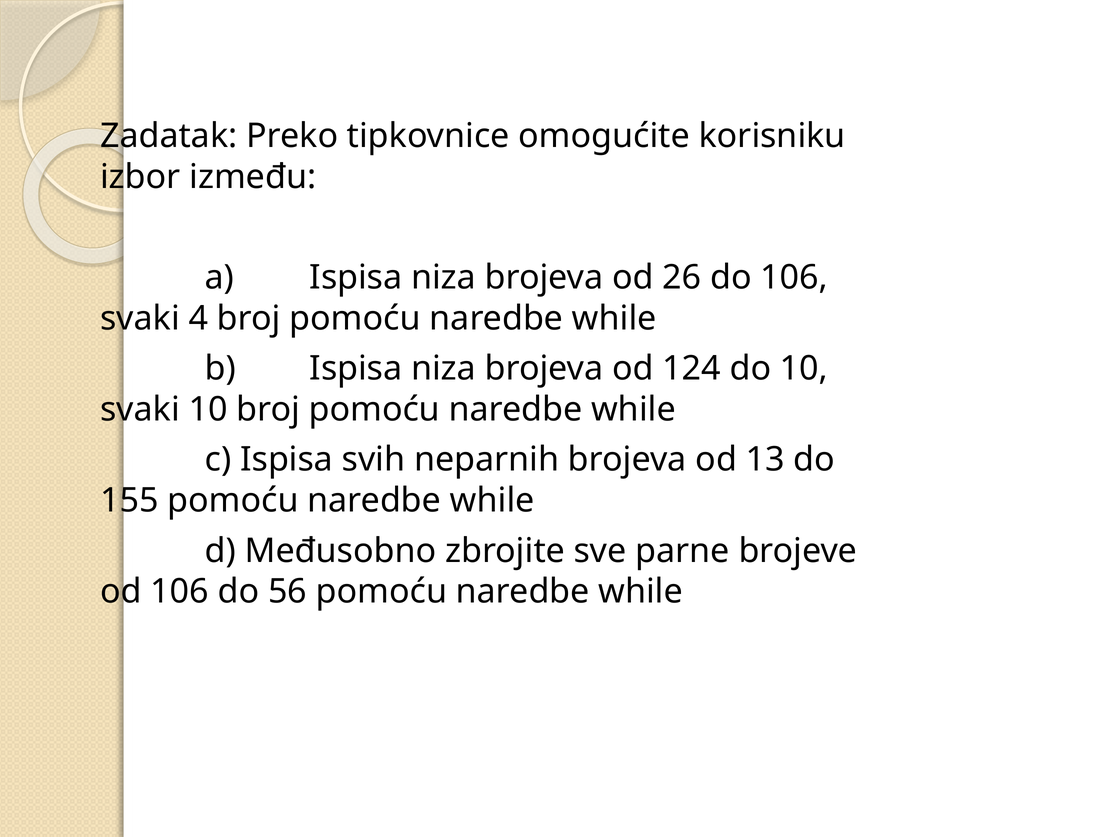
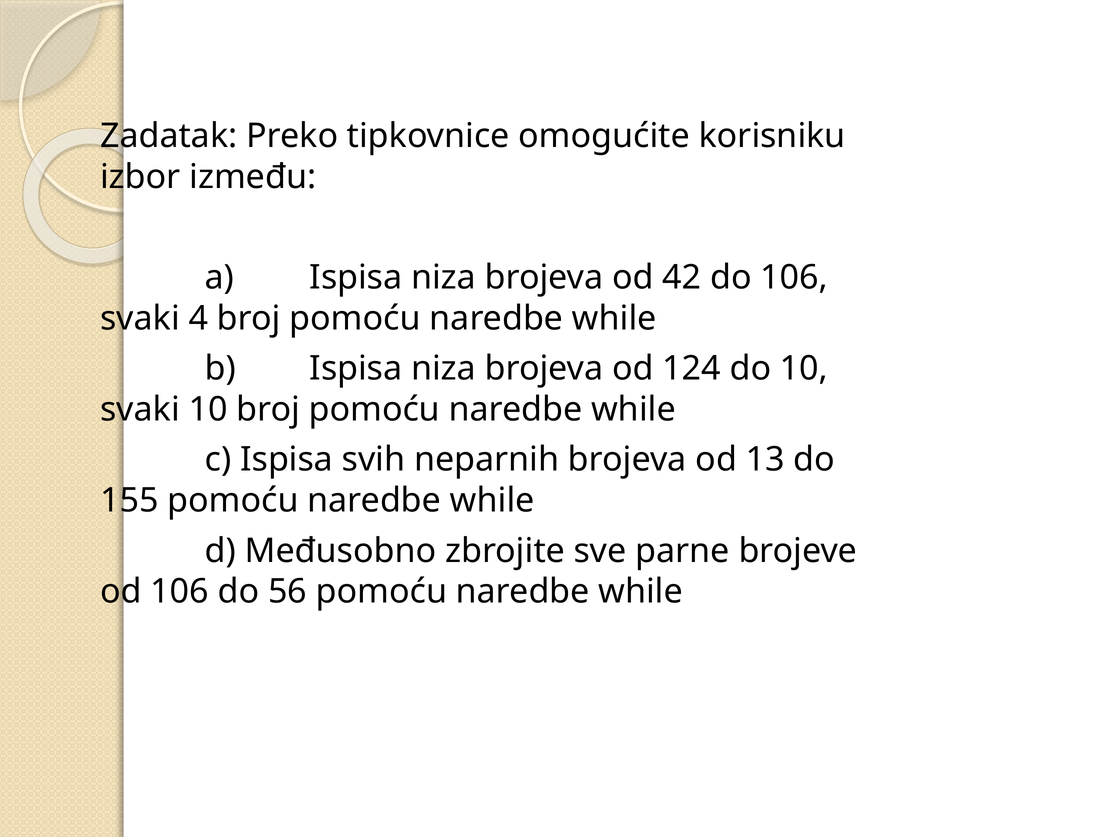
26: 26 -> 42 (682, 277)
